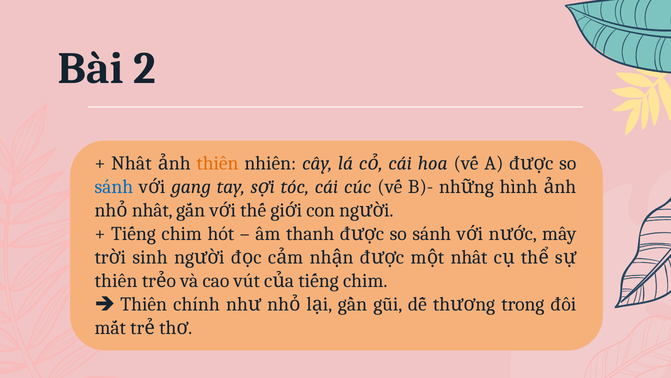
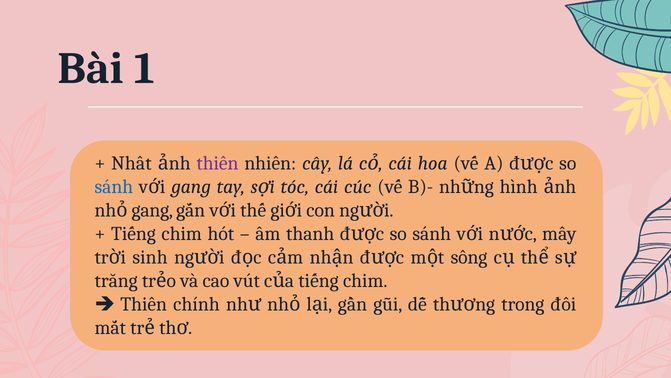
2: 2 -> 1 (144, 68)
thiên colour: orange -> purple (217, 163)
nhất: nhất -> gang (152, 210)
nhất: nhất -> sông (469, 257)
thiên: thiên -> trắng (116, 280)
